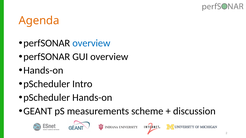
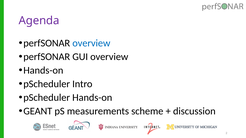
Agenda colour: orange -> purple (39, 21)
